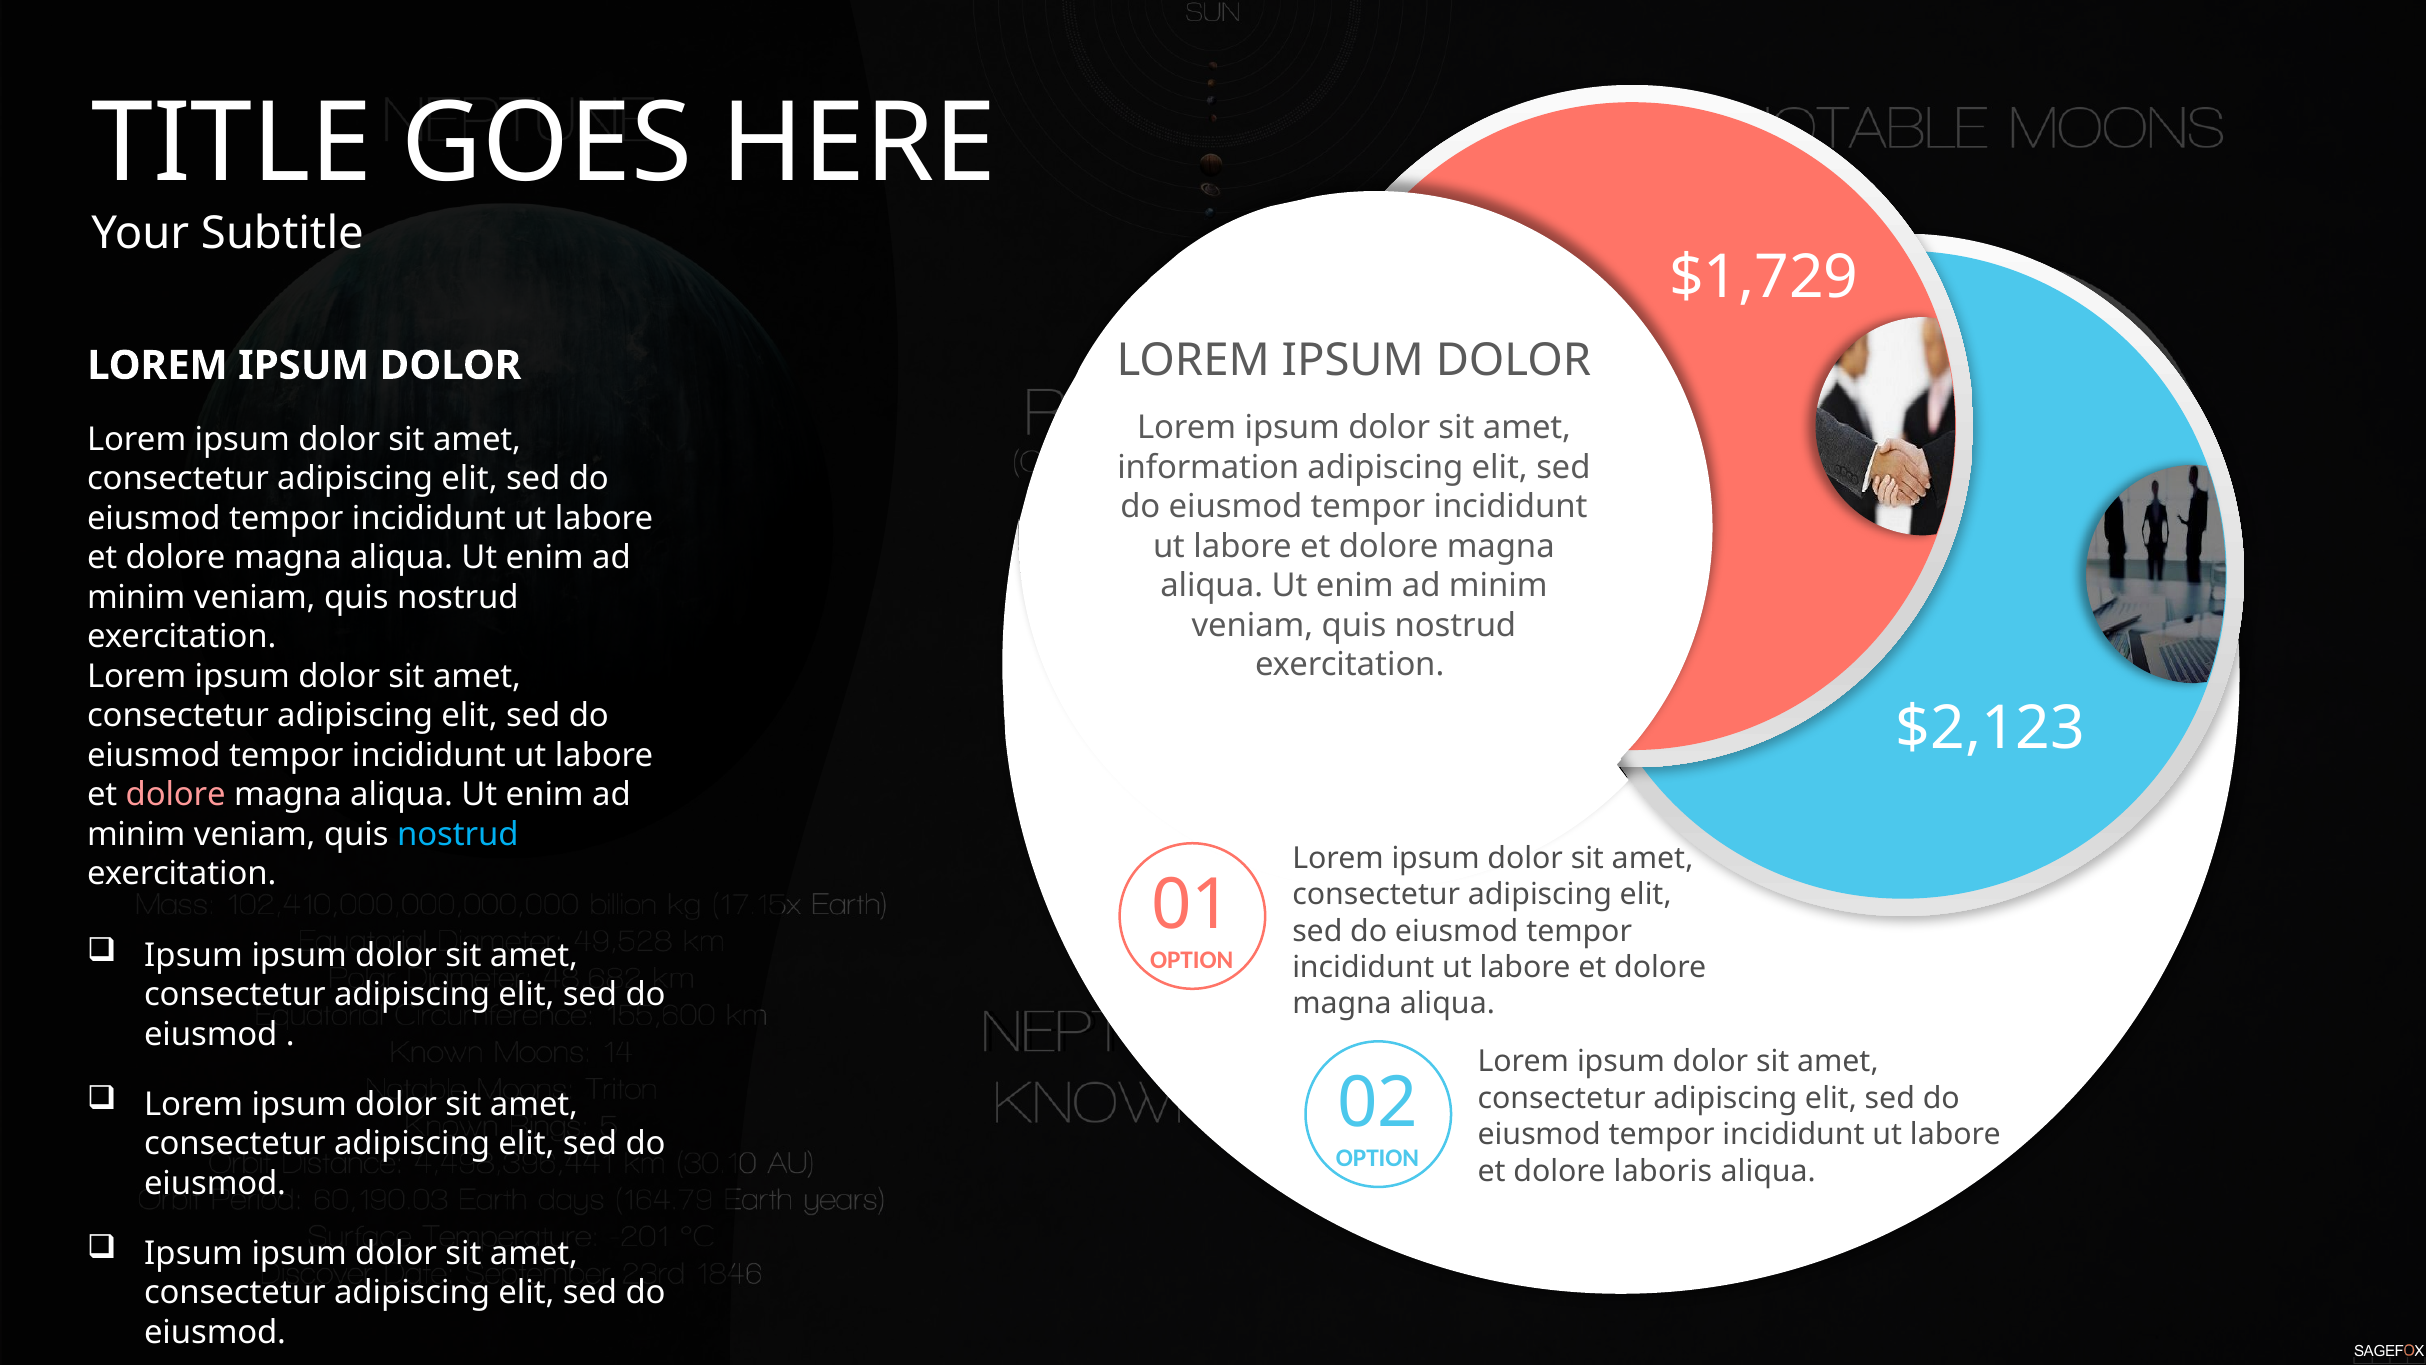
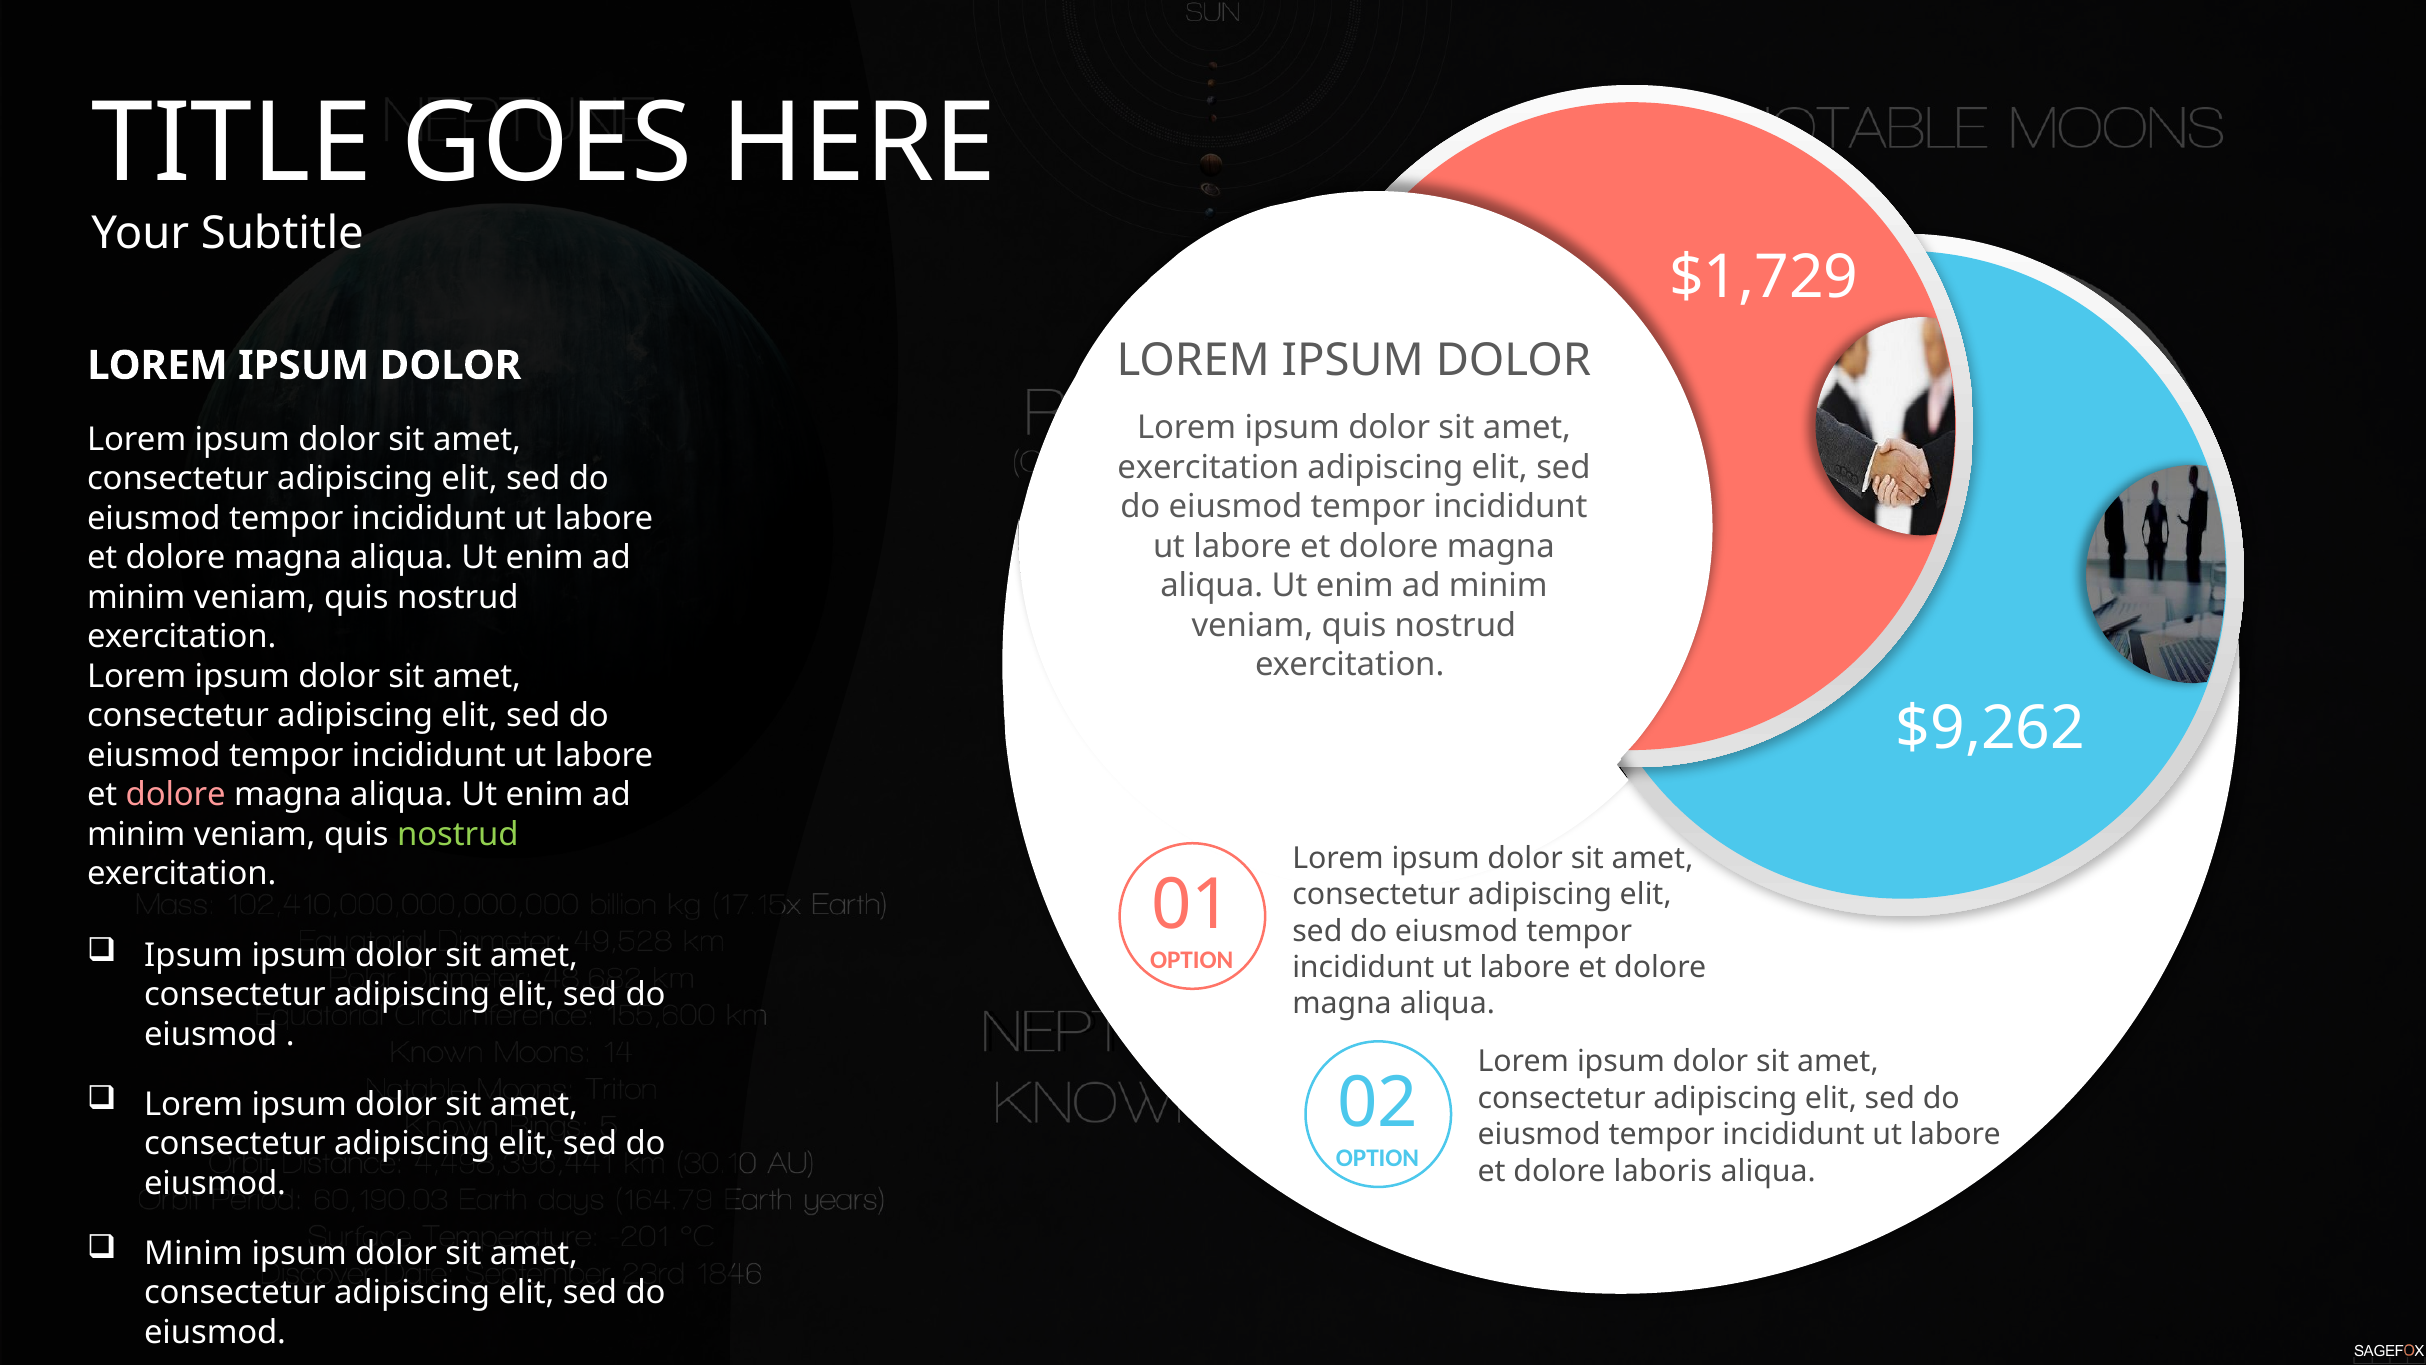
information: information -> exercitation (1208, 467)
$2,123: $2,123 -> $9,262 (1991, 728)
nostrud colour: light blue -> light green (458, 834)
Ipsum: Ipsum -> Minim (193, 1253)
